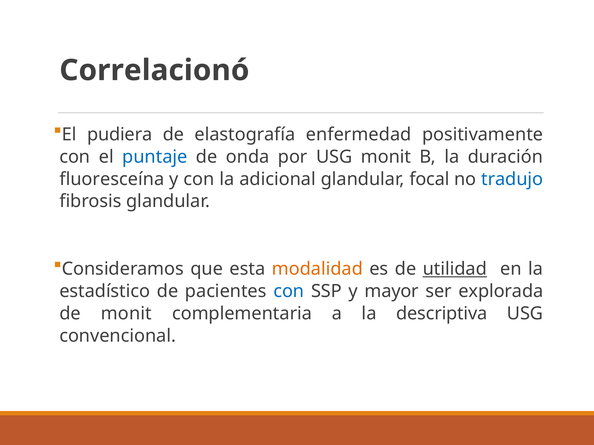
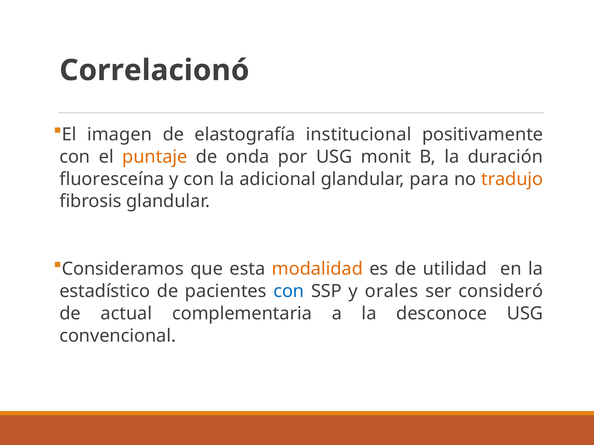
pudiera: pudiera -> imagen (120, 135)
enfermedad: enfermedad -> institucional (359, 135)
puntaje colour: blue -> orange (155, 157)
focal: focal -> para (429, 179)
tradujo colour: blue -> orange (512, 179)
utilidad underline: present -> none (455, 269)
mayor: mayor -> orales (392, 292)
explorada: explorada -> consideró (501, 292)
de monit: monit -> actual (126, 314)
descriptiva: descriptiva -> desconoce (442, 314)
